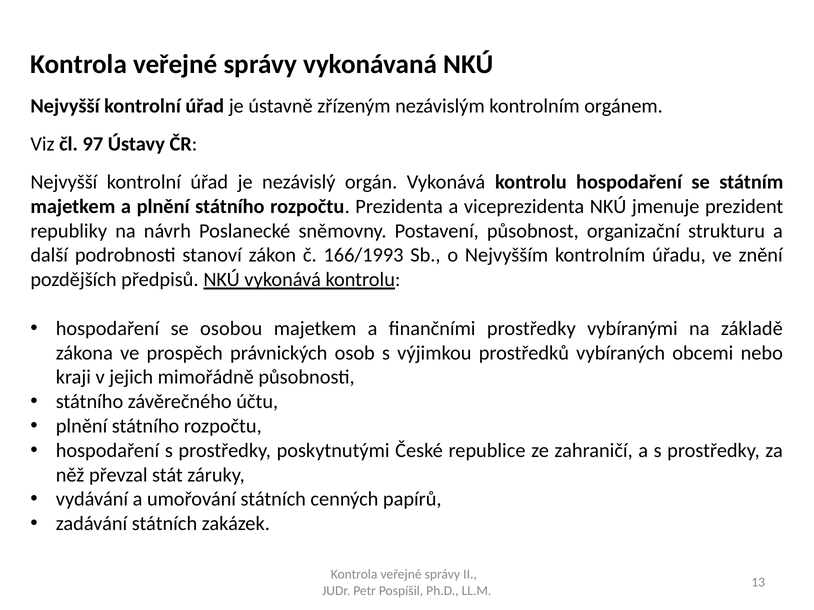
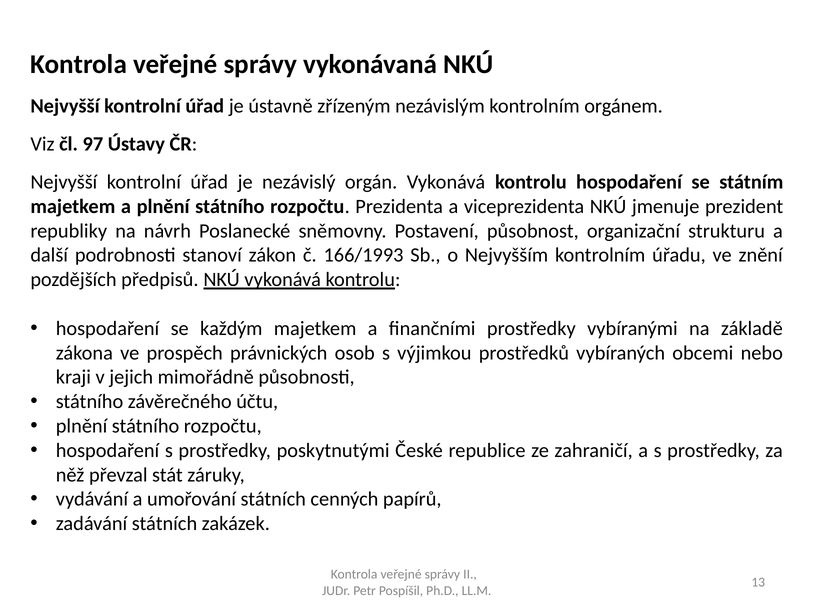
osobou: osobou -> každým (231, 329)
